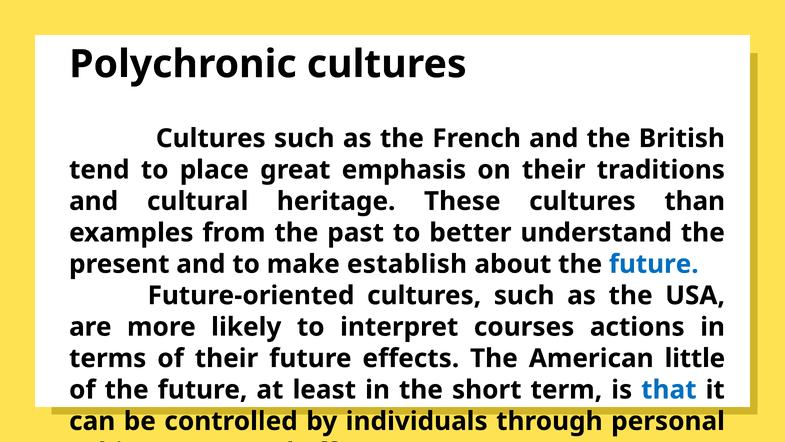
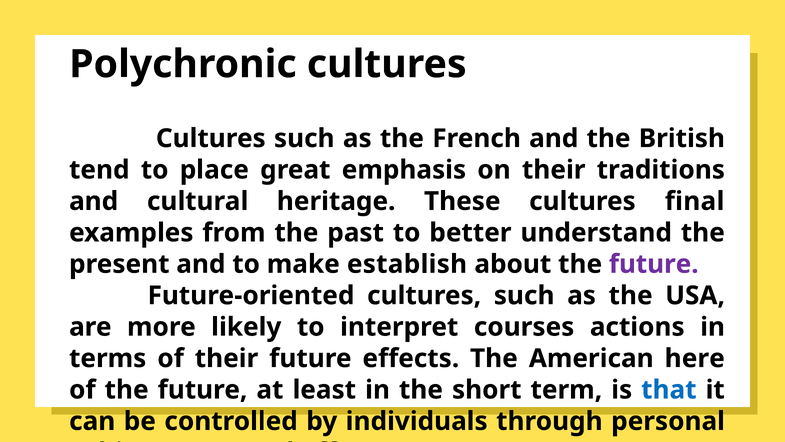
than: than -> final (695, 201)
future colour: blue -> purple (654, 264)
little: little -> here (695, 358)
